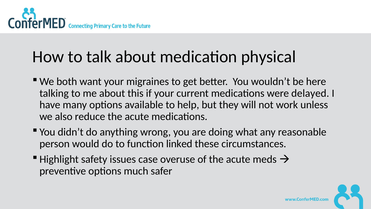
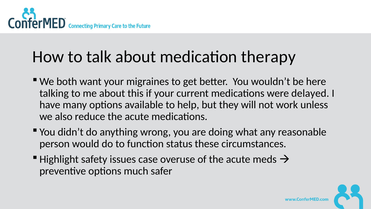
physical: physical -> therapy (268, 57)
linked: linked -> status (179, 144)
